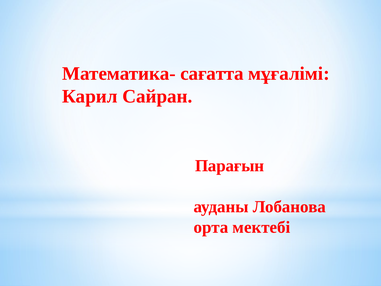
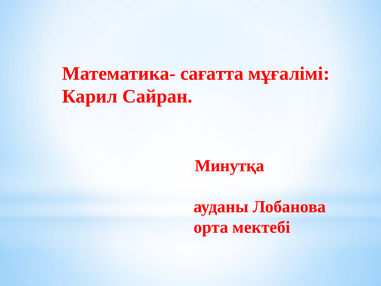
Парағын: Парағын -> Минутқа (230, 166)
